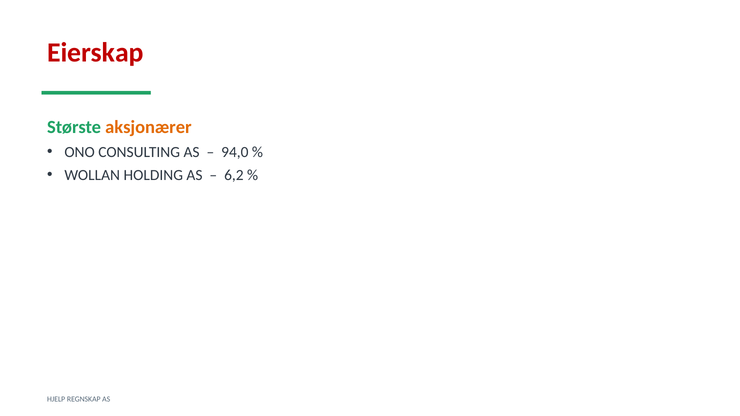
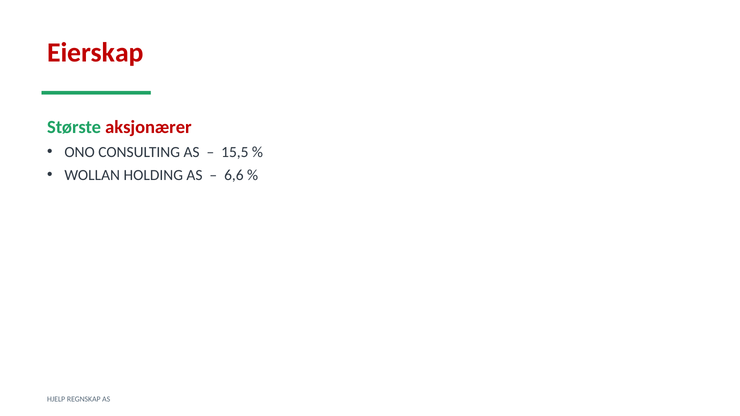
aksjonærer colour: orange -> red (148, 127)
94,0: 94,0 -> 15,5 (235, 152)
6,2: 6,2 -> 6,6 (234, 175)
